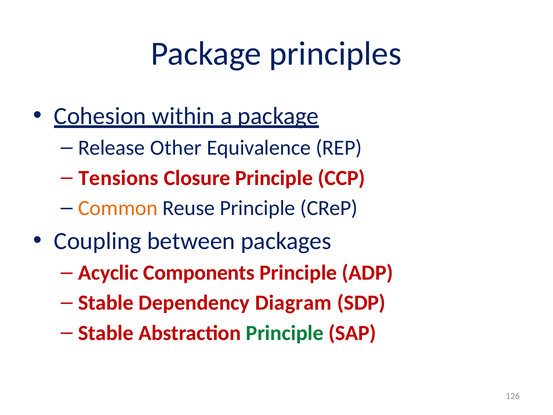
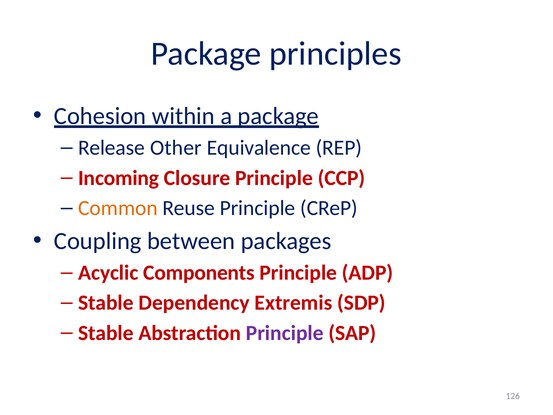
Tensions: Tensions -> Incoming (119, 178)
Diagram: Diagram -> Extremis (293, 303)
Principle colour: green -> purple (285, 333)
